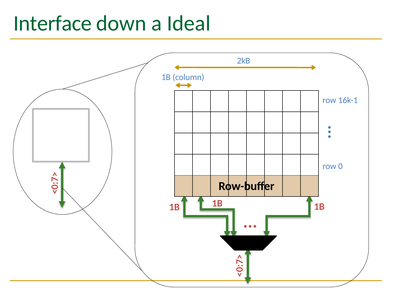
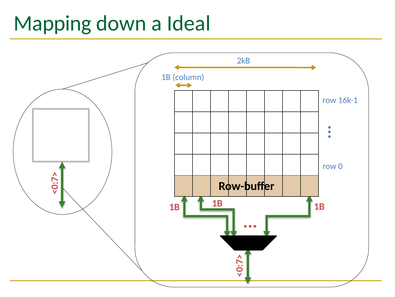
Interface: Interface -> Mapping (53, 23)
